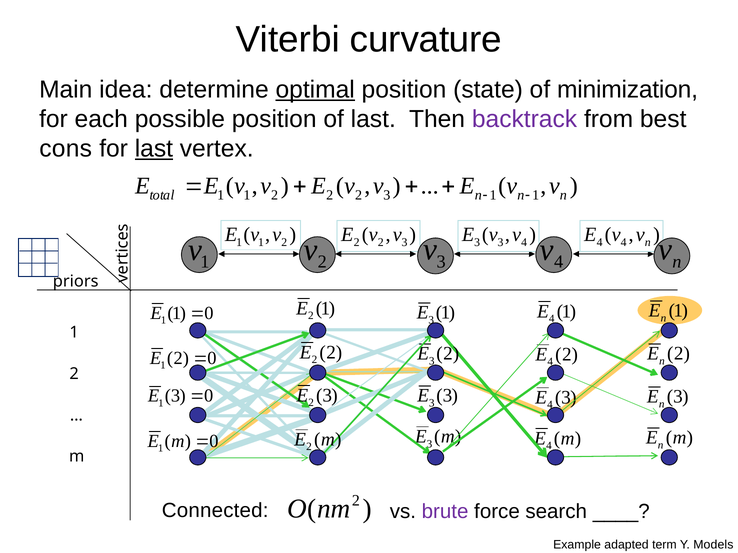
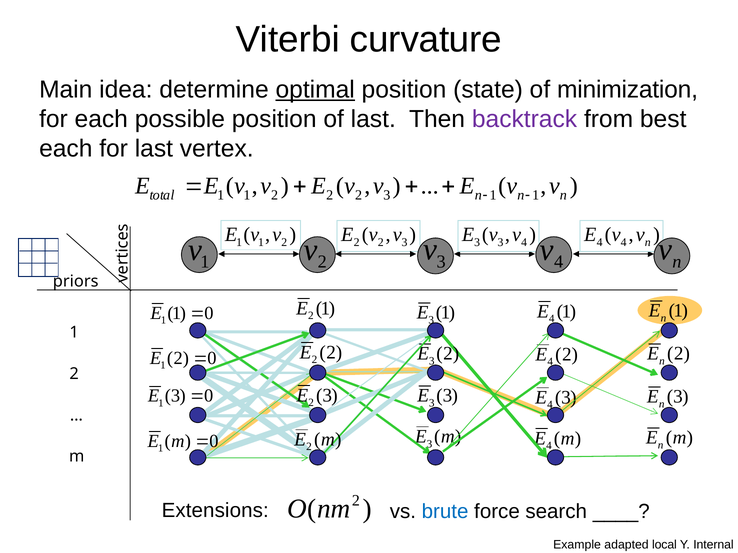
cons: cons -> each (66, 149)
last underline: present -> none (154, 149)
Connected: Connected -> Extensions (215, 511)
brute colour: purple -> blue (445, 512)
term: term -> local (664, 545)
Models: Models -> Internal (713, 545)
